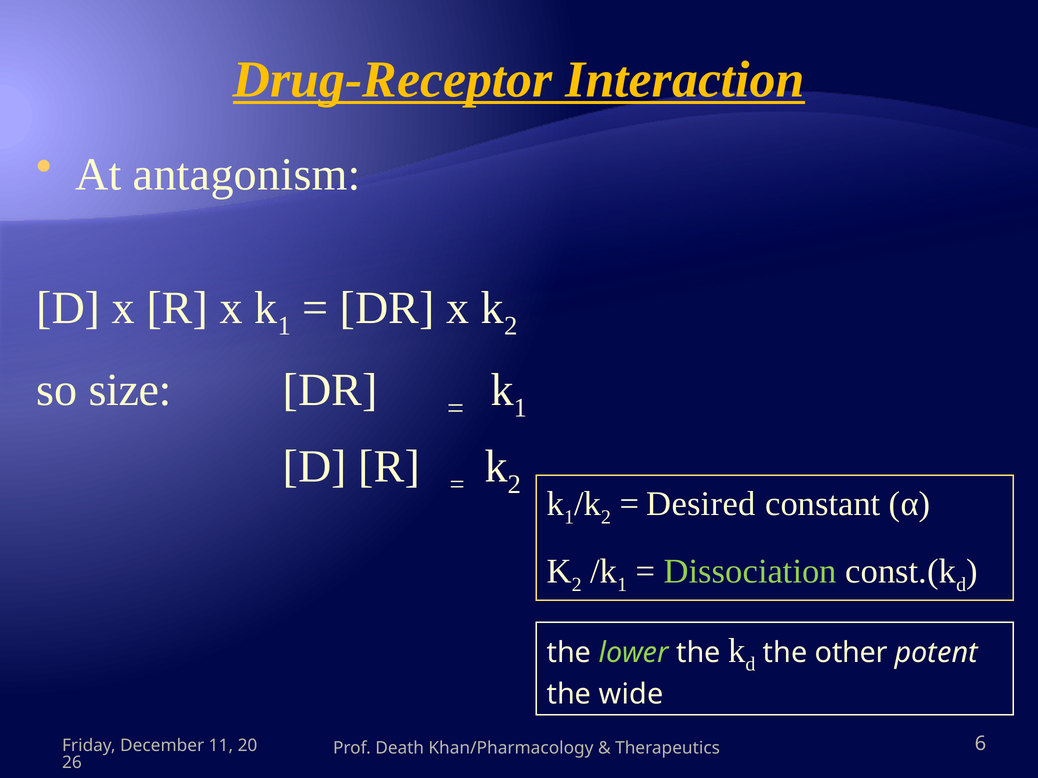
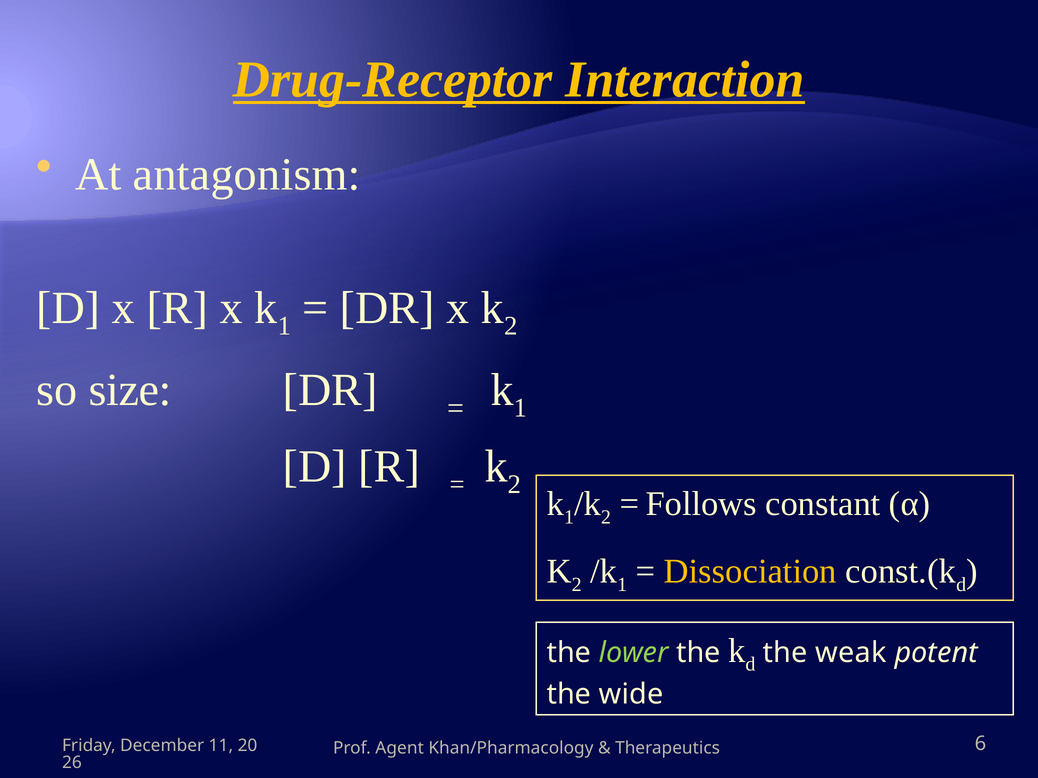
Desired: Desired -> Follows (701, 504)
Dissociation colour: light green -> yellow (750, 572)
other: other -> weak (851, 653)
Death: Death -> Agent (400, 749)
